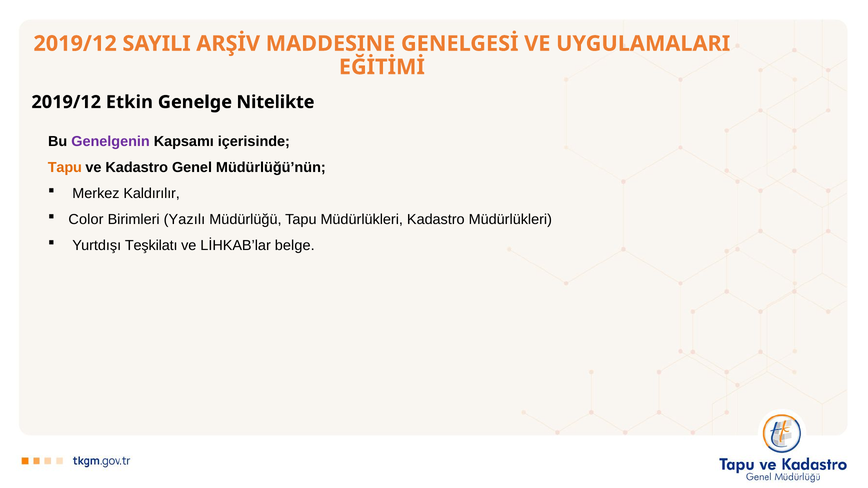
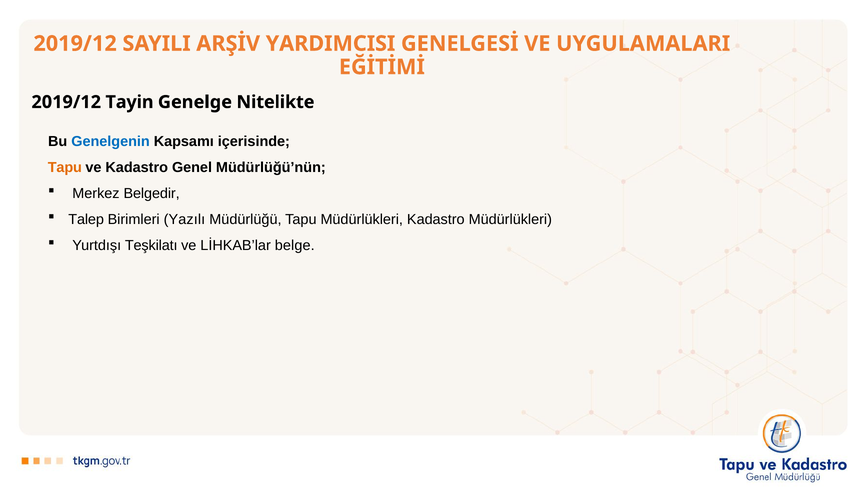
MADDESINE: MADDESINE -> YARDIMCISI (331, 44)
Etkin: Etkin -> Tayin (130, 102)
Genelgenin colour: purple -> blue (111, 142)
Kaldırılır: Kaldırılır -> Belgedir (152, 194)
Color: Color -> Talep (86, 220)
